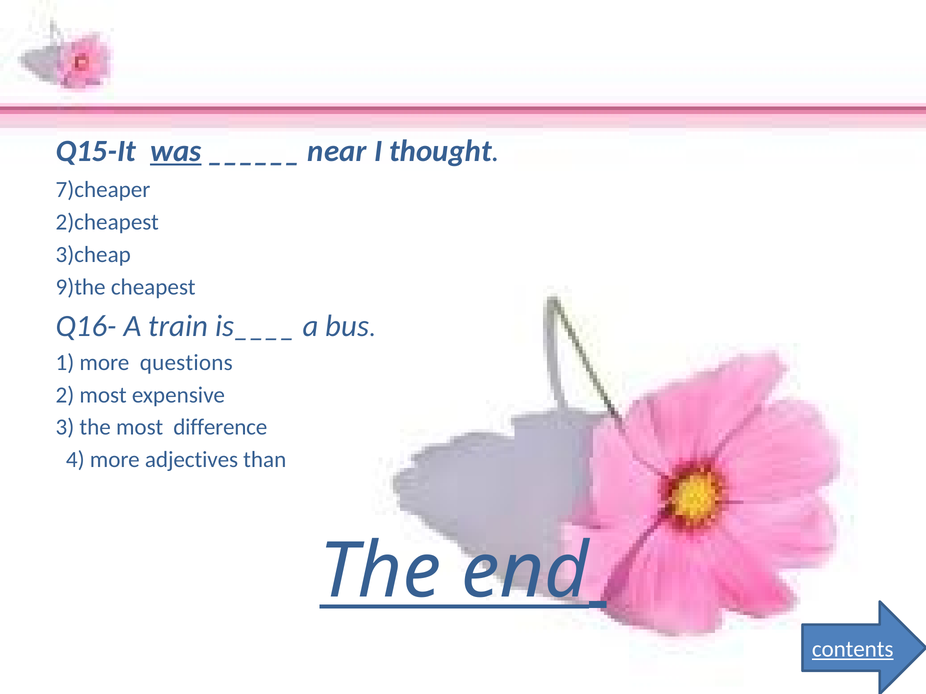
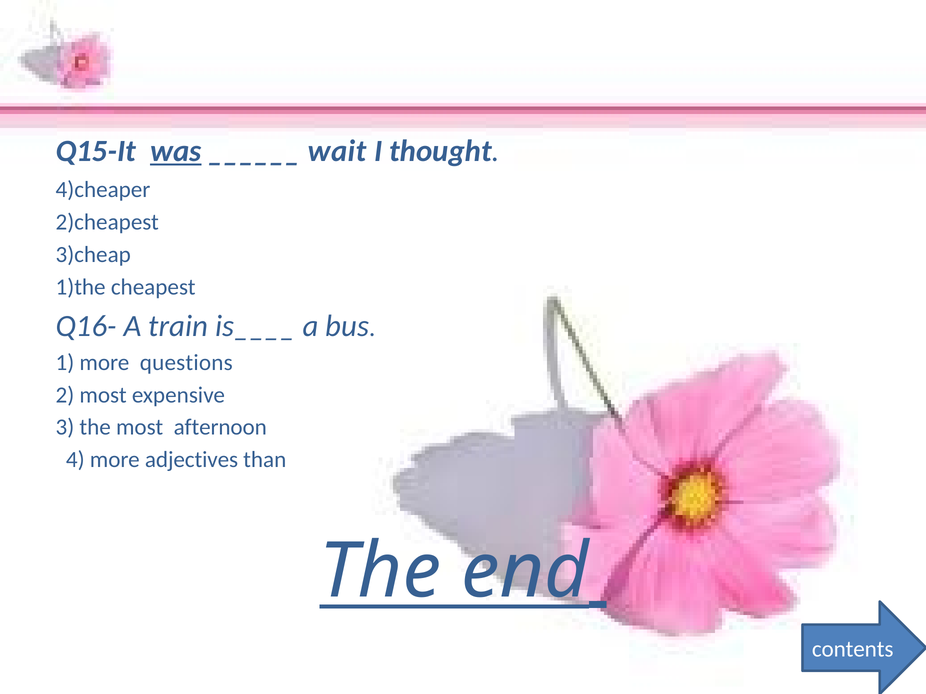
near: near -> wait (337, 151)
7)cheaper: 7)cheaper -> 4)cheaper (103, 190)
9)the: 9)the -> 1)the (81, 287)
difference: difference -> afternoon (220, 428)
contents underline: present -> none (853, 650)
